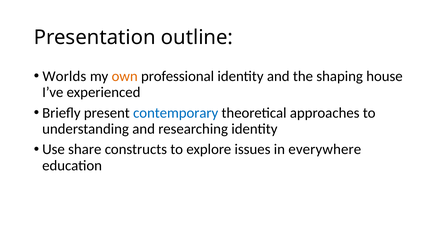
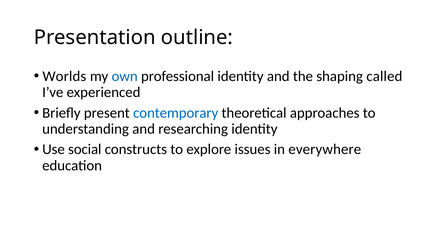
own colour: orange -> blue (125, 76)
house: house -> called (384, 76)
share: share -> social (85, 149)
